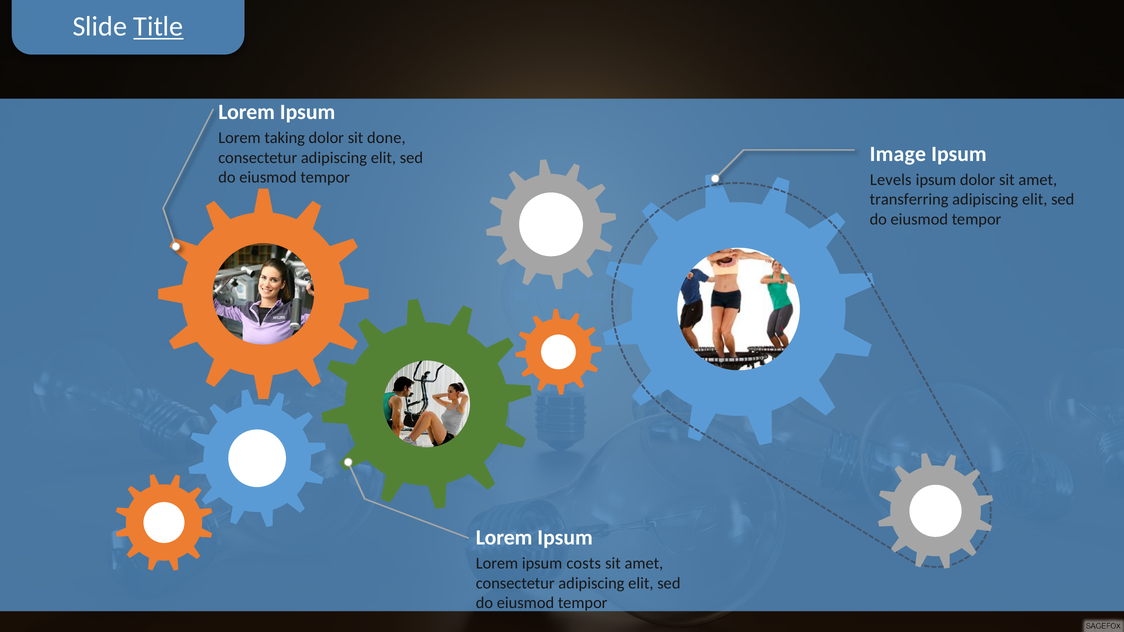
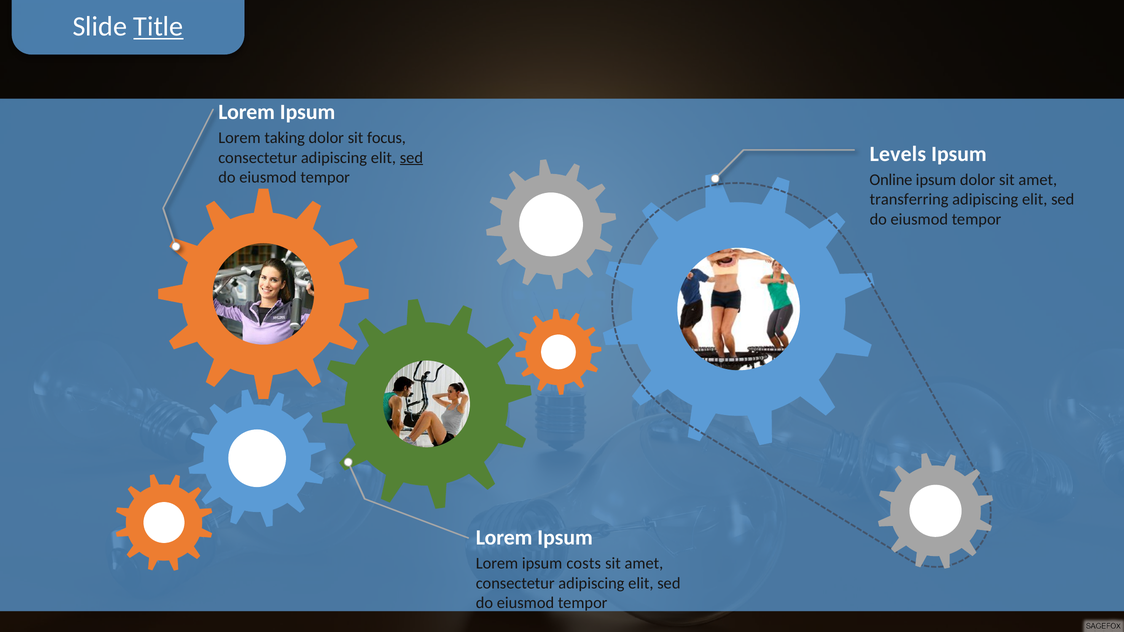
done: done -> focus (387, 138)
Image: Image -> Levels (898, 154)
sed underline: none -> present (411, 158)
Levels: Levels -> Online (891, 180)
